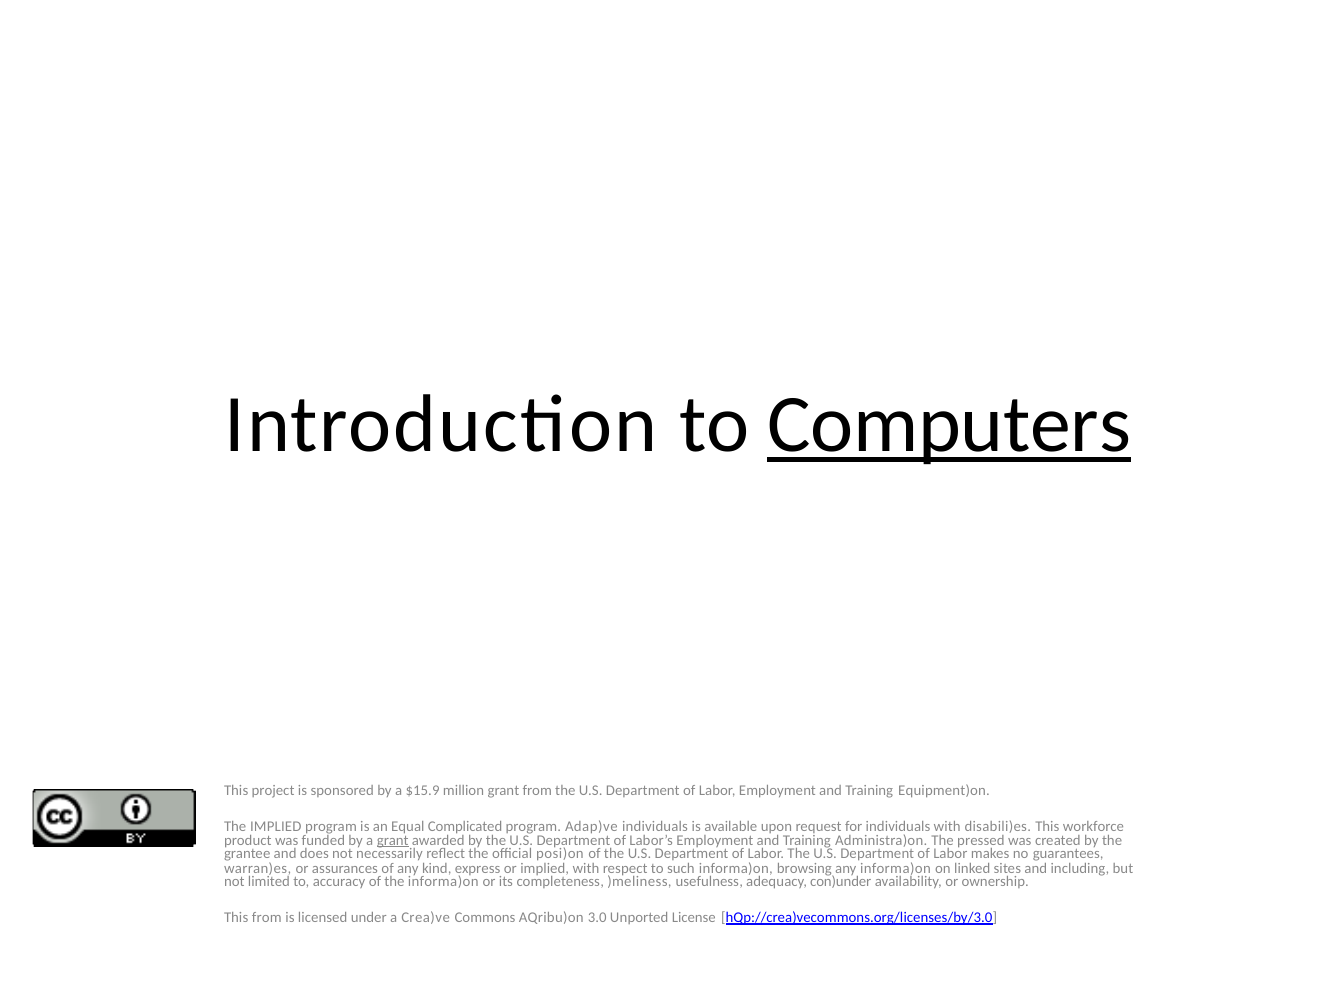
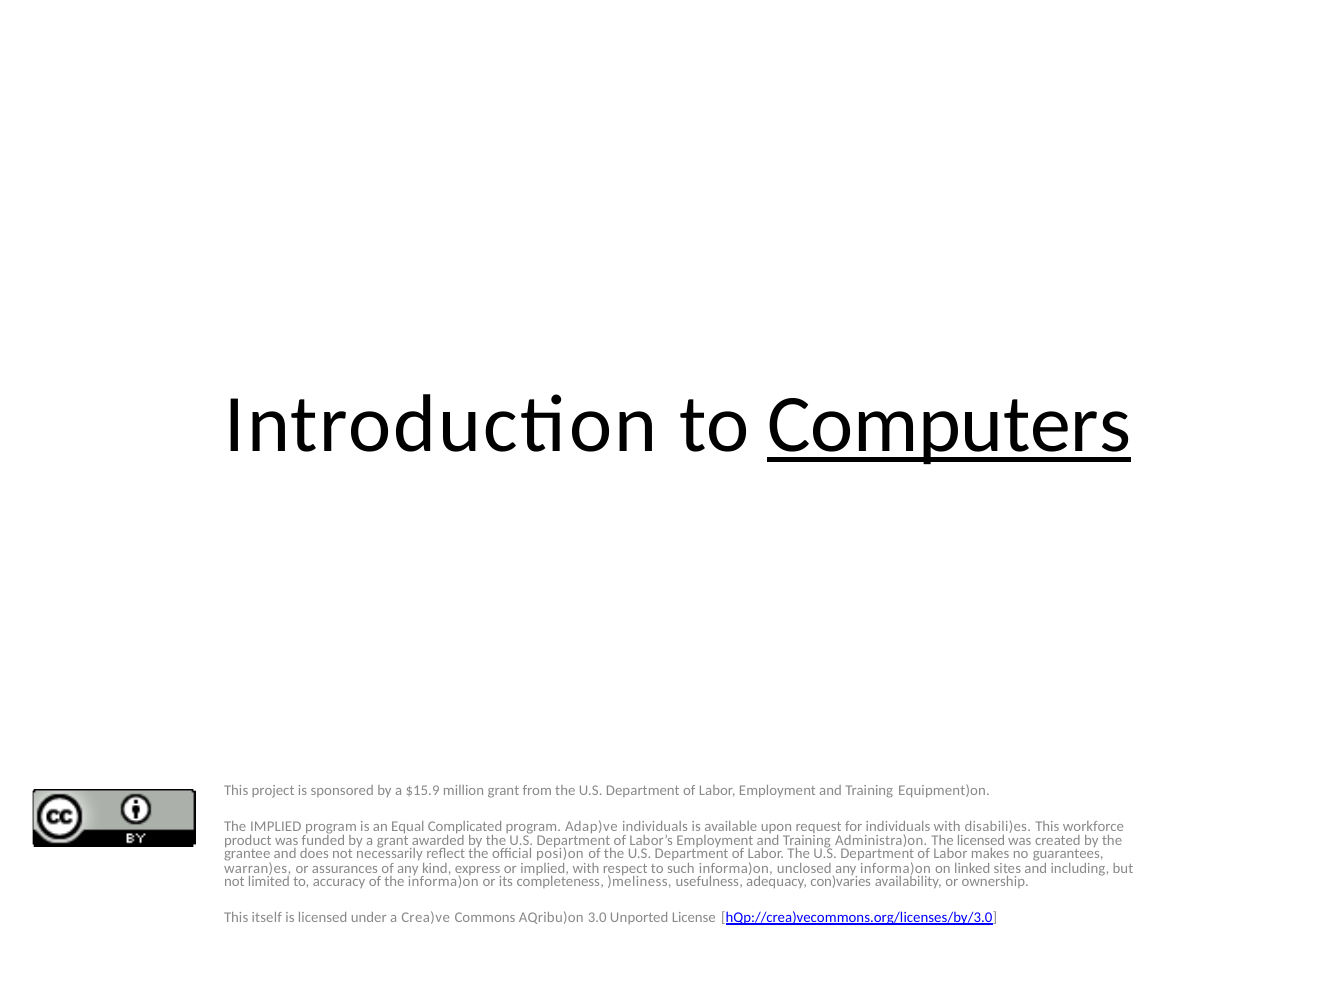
grant underline: present -> none (393, 840)
The pressed: pressed -> licensed (981, 840)
browsing: browsing -> unclosed (804, 869)
con)under: con)under -> con)varies (841, 882)
This from: from -> itself (267, 917)
